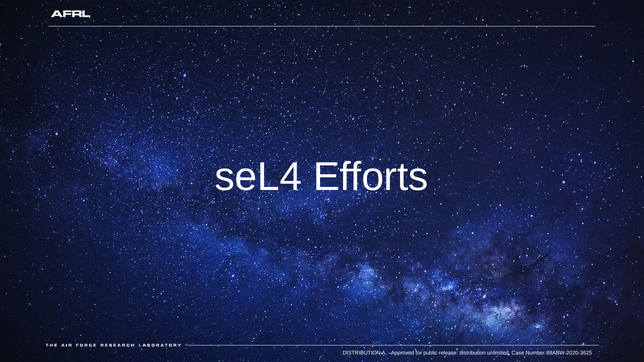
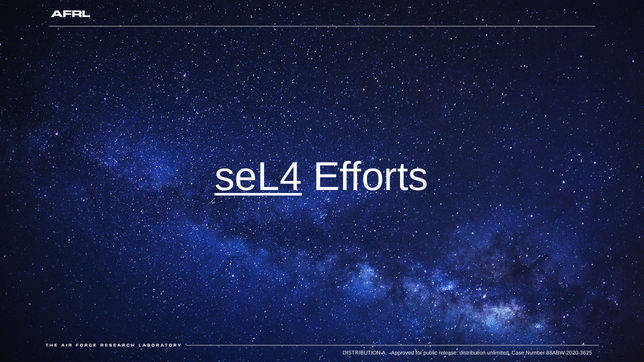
seL4 underline: none -> present (258, 177)
